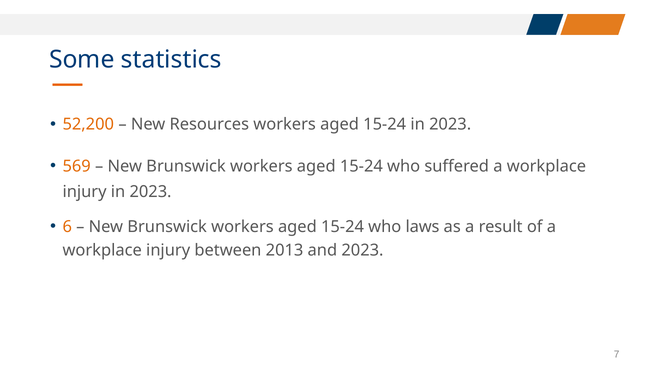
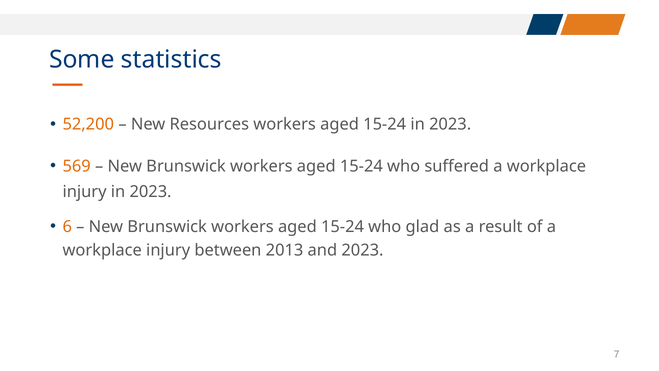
laws: laws -> glad (422, 227)
